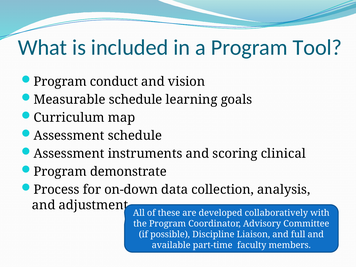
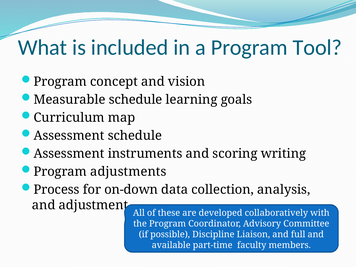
conduct: conduct -> concept (114, 82)
clinical: clinical -> writing (283, 154)
demonstrate: demonstrate -> adjustments (128, 172)
